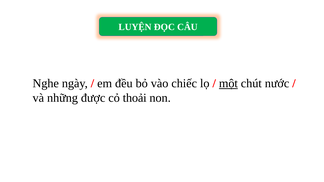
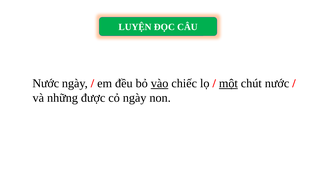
Nghe: Nghe -> Nước (46, 84)
vào underline: none -> present (160, 84)
cỏ thoải: thoải -> ngày (135, 98)
